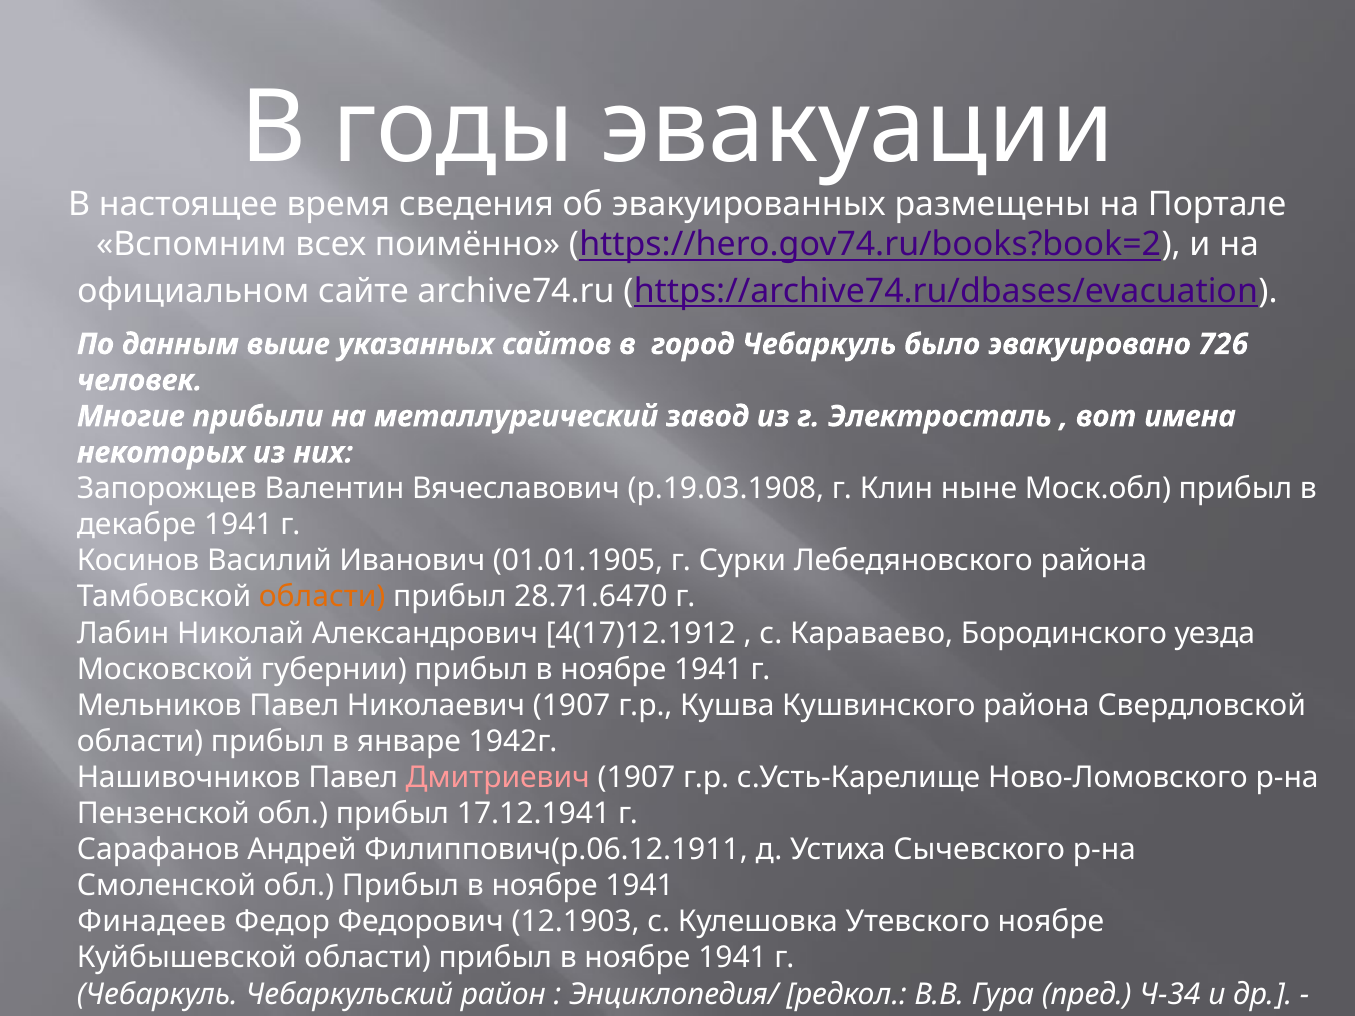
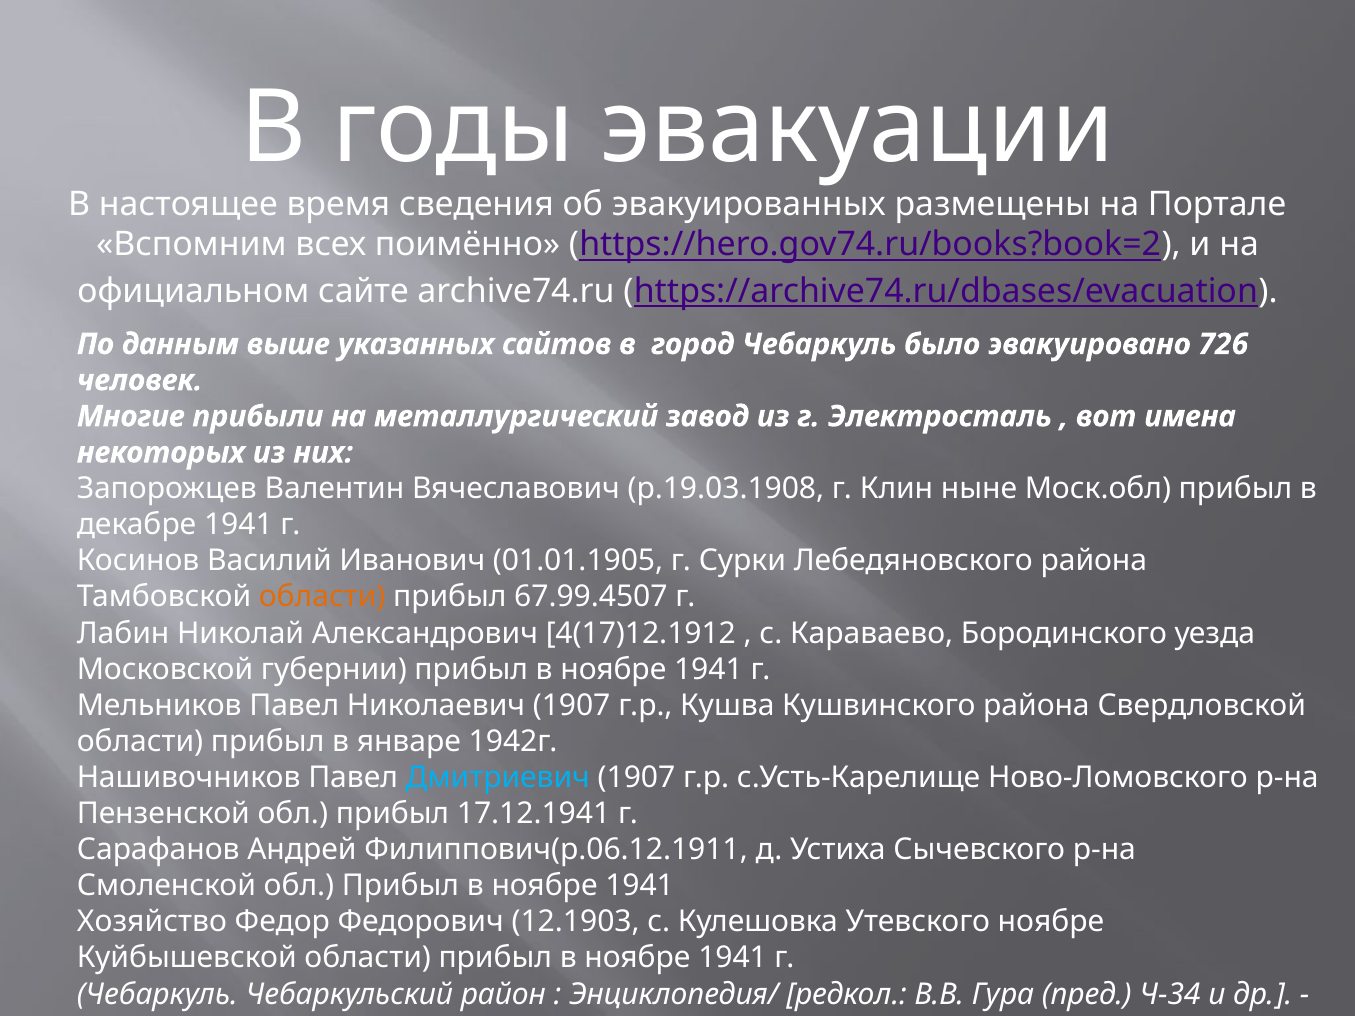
28.71.6470: 28.71.6470 -> 67.99.4507 (591, 597)
Дмитриевич colour: pink -> light blue (498, 778)
Финадеев: Финадеев -> Хозяйство (152, 922)
